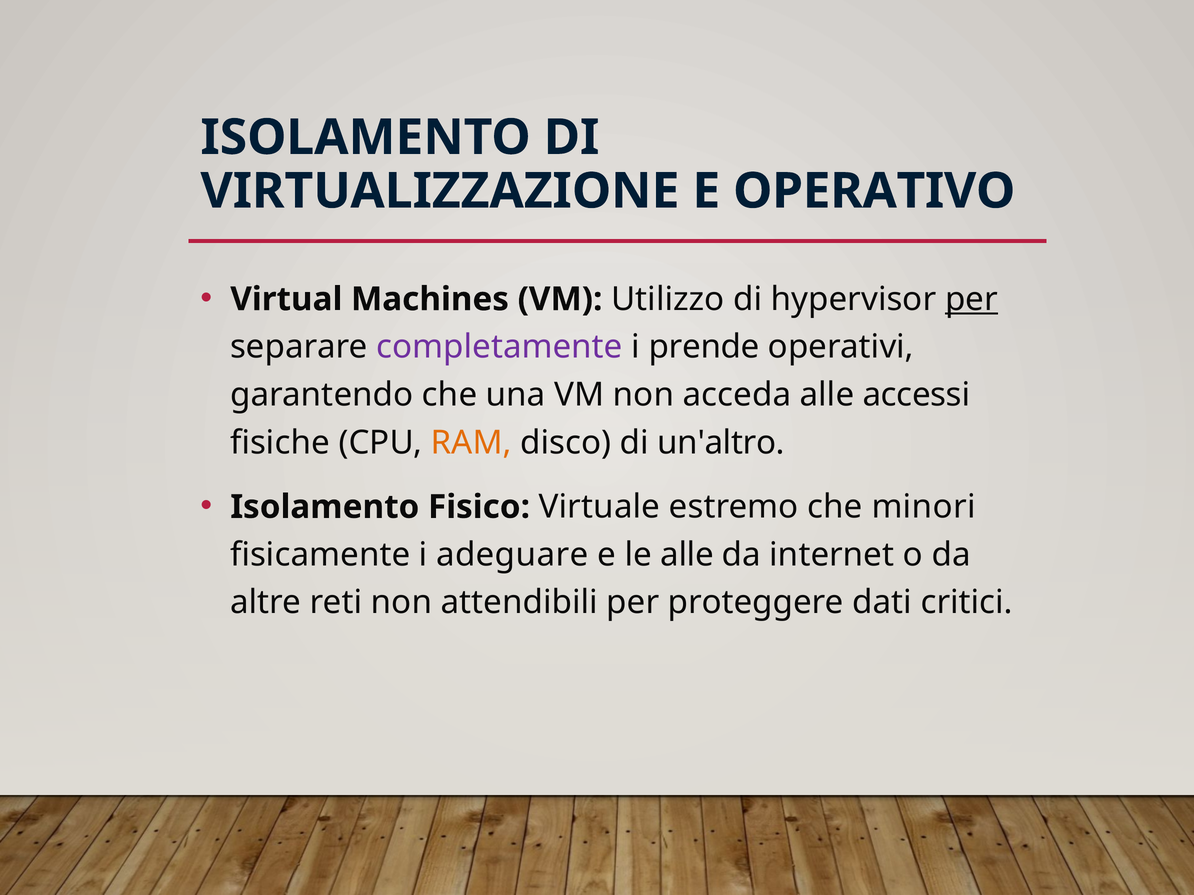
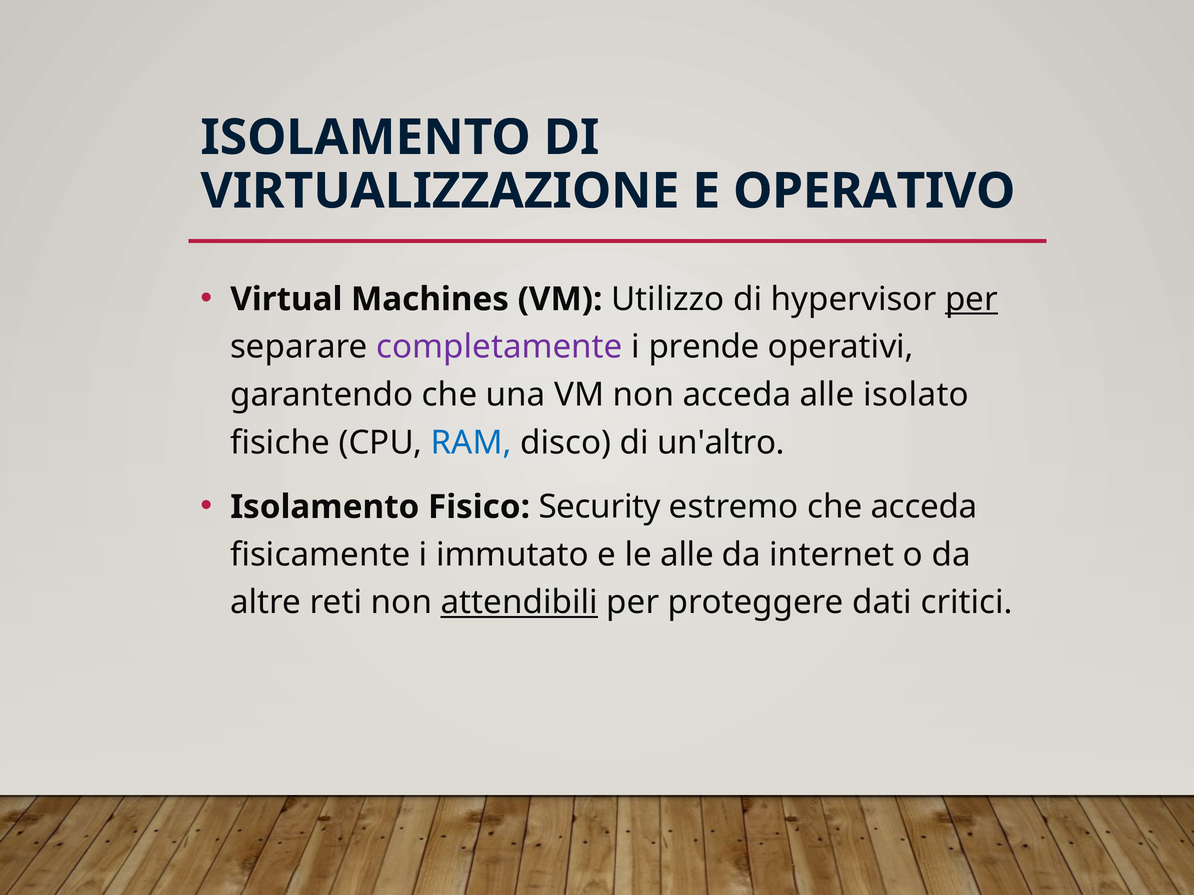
accessi: accessi -> isolato (916, 395)
RAM colour: orange -> blue (471, 443)
Virtuale: Virtuale -> Security (600, 507)
che minori: minori -> acceda (924, 507)
adeguare: adeguare -> immutato (512, 555)
attendibili underline: none -> present (519, 603)
